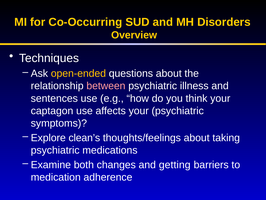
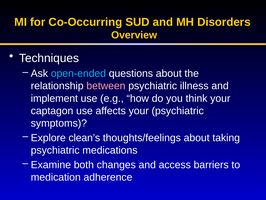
open-ended colour: yellow -> light blue (78, 73)
sentences: sentences -> implement (54, 98)
getting: getting -> access (175, 164)
